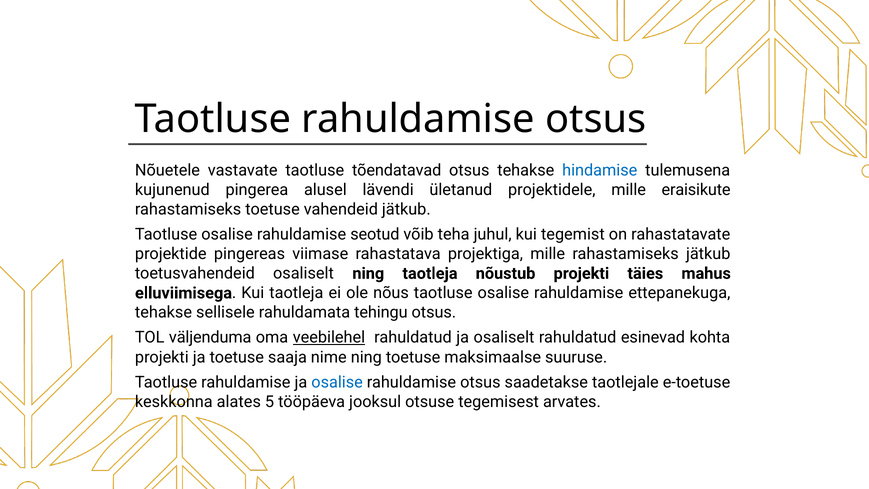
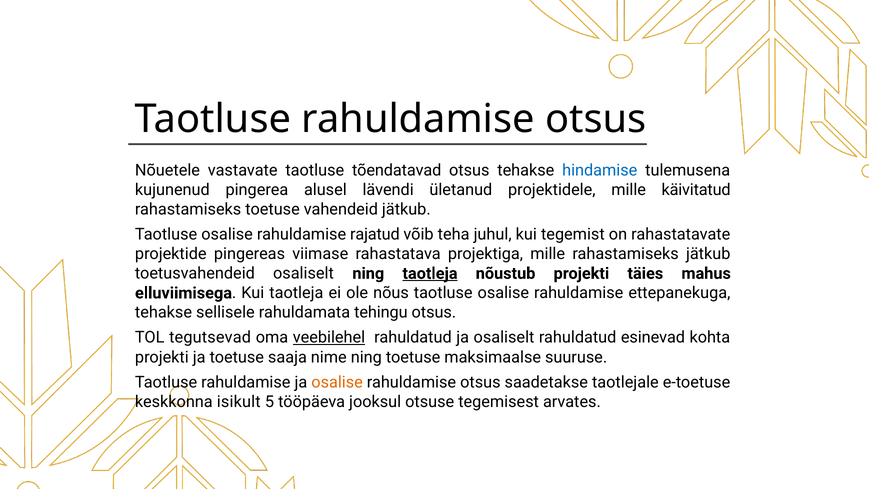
eraisikute: eraisikute -> käivitatud (696, 190)
seotud: seotud -> rajatud (375, 234)
taotleja underline: none -> present (430, 273)
väljenduma: väljenduma -> tegutsevad (210, 337)
osalise colour: blue -> orange (337, 382)
alates: alates -> isikult (239, 402)
